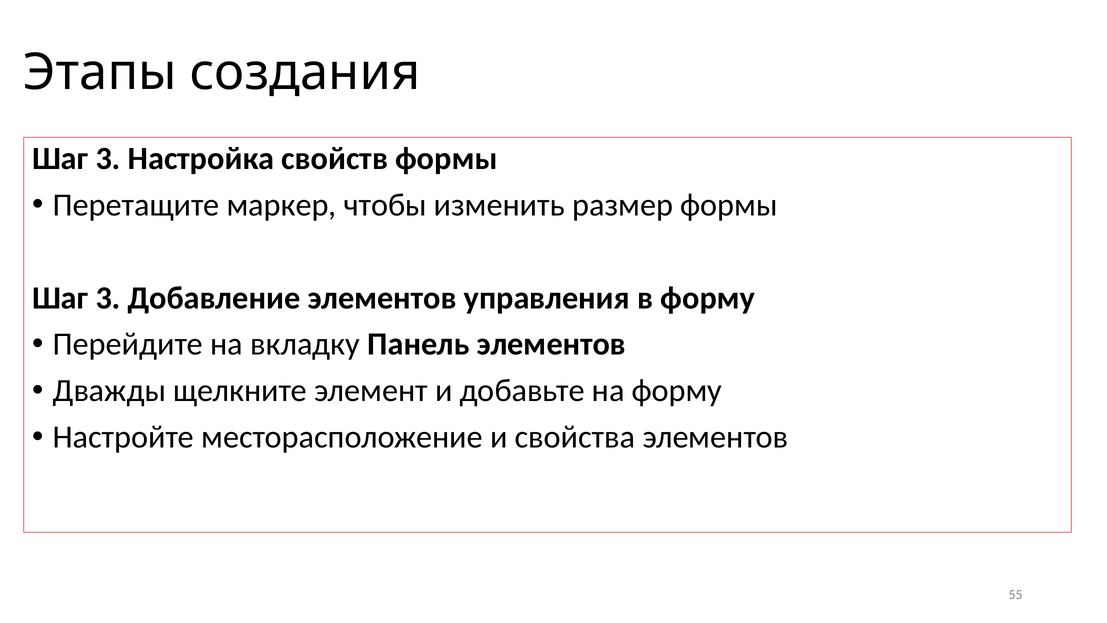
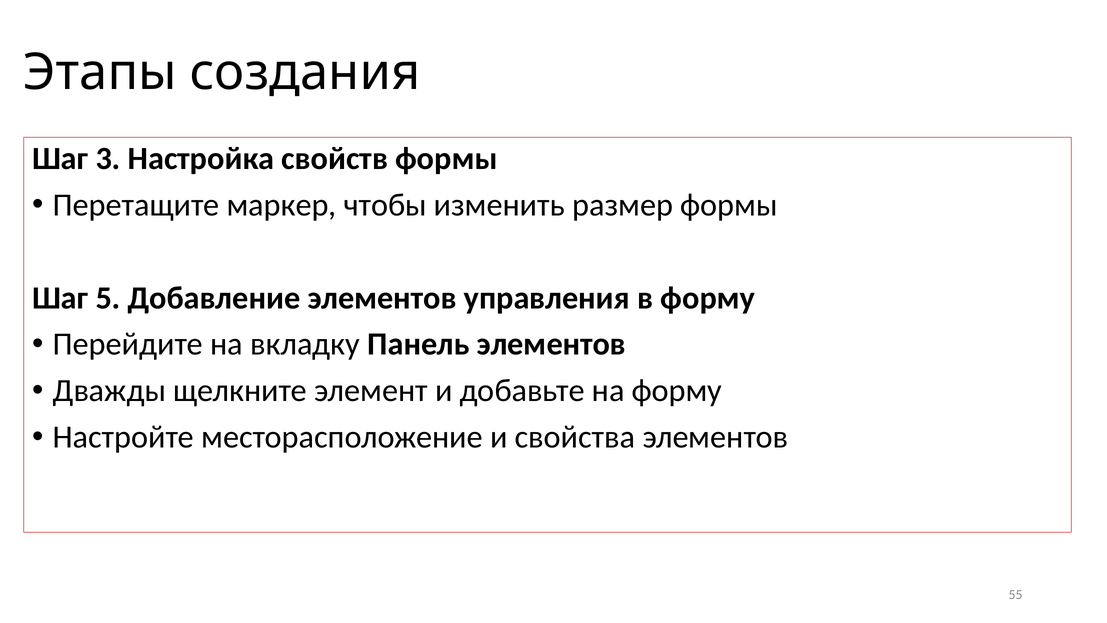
3: 3 -> 5 (108, 298)
